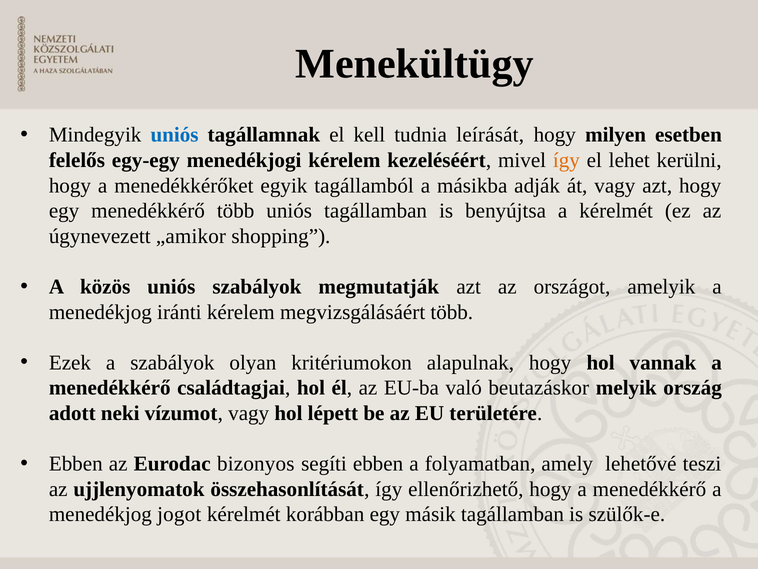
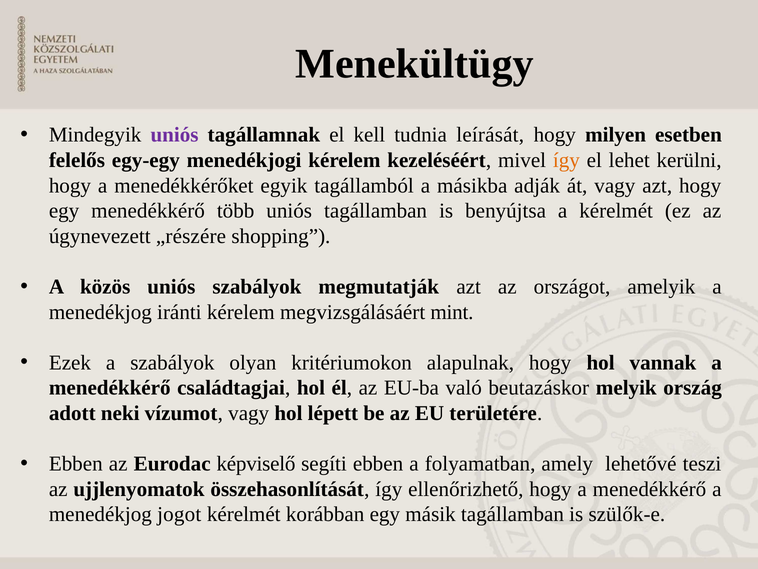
uniós colour: blue -> purple (175, 135)
„amikor: „amikor -> „részére (191, 236)
megvizsgálásáért több: több -> mint (452, 312)
bizonyos: bizonyos -> képviselő (256, 464)
